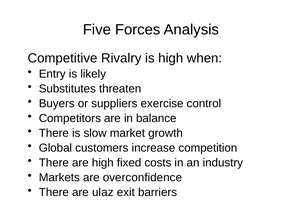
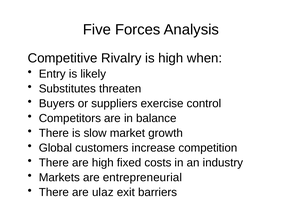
overconfidence: overconfidence -> entrepreneurial (142, 177)
